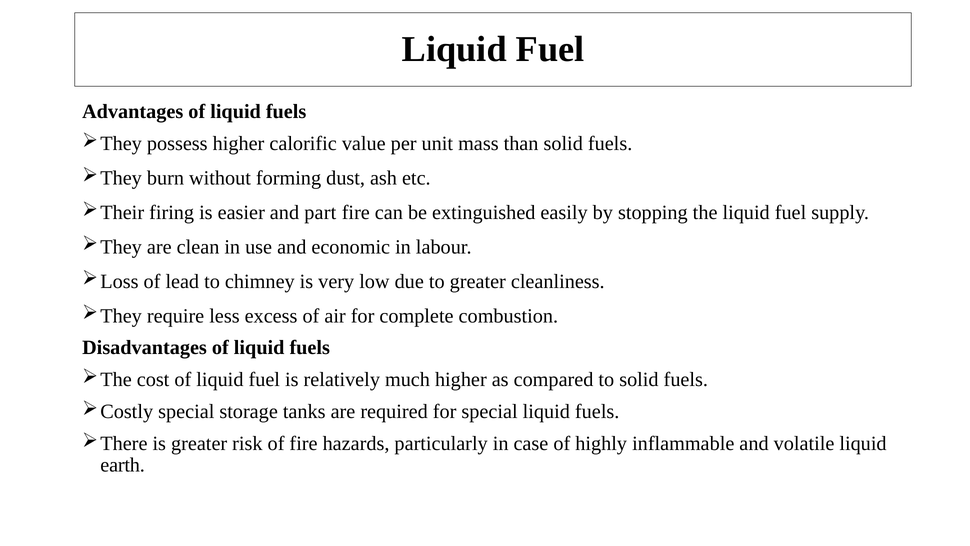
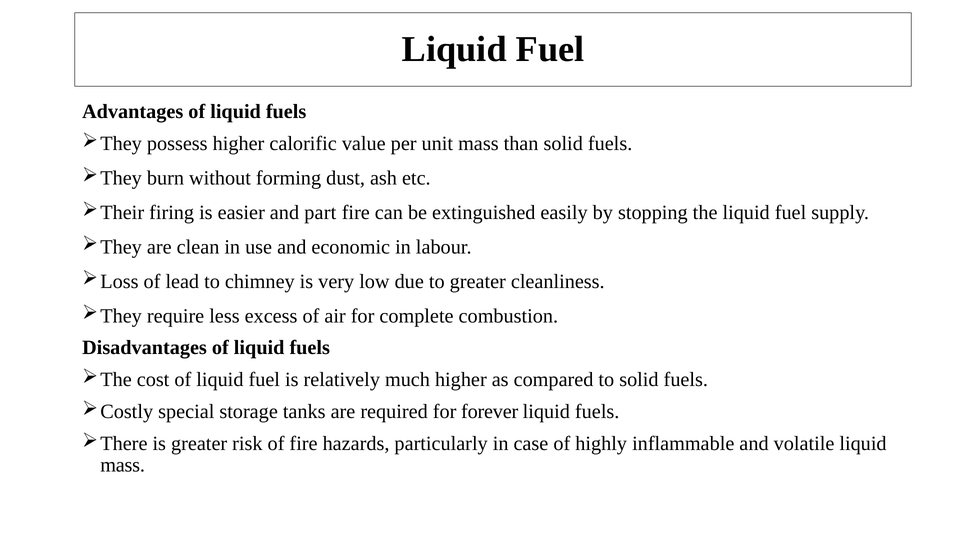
for special: special -> forever (490, 411)
earth: earth -> mass (123, 465)
